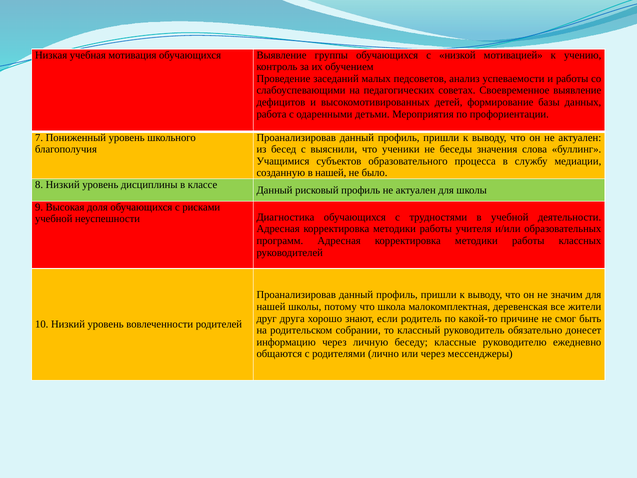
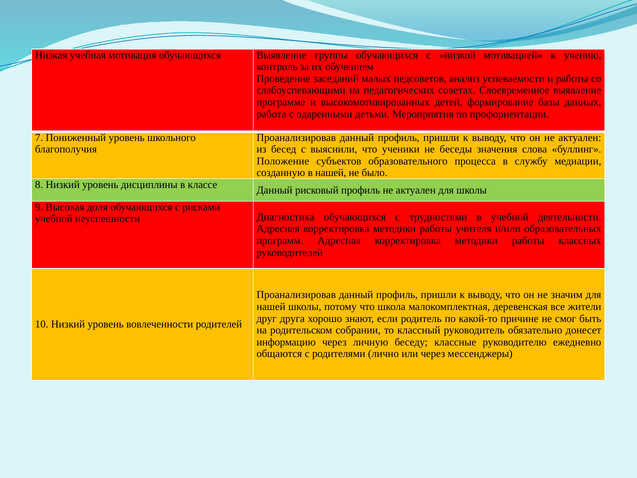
дефицитов: дефицитов -> программе (281, 102)
Учащимися: Учащимися -> Положение (283, 161)
